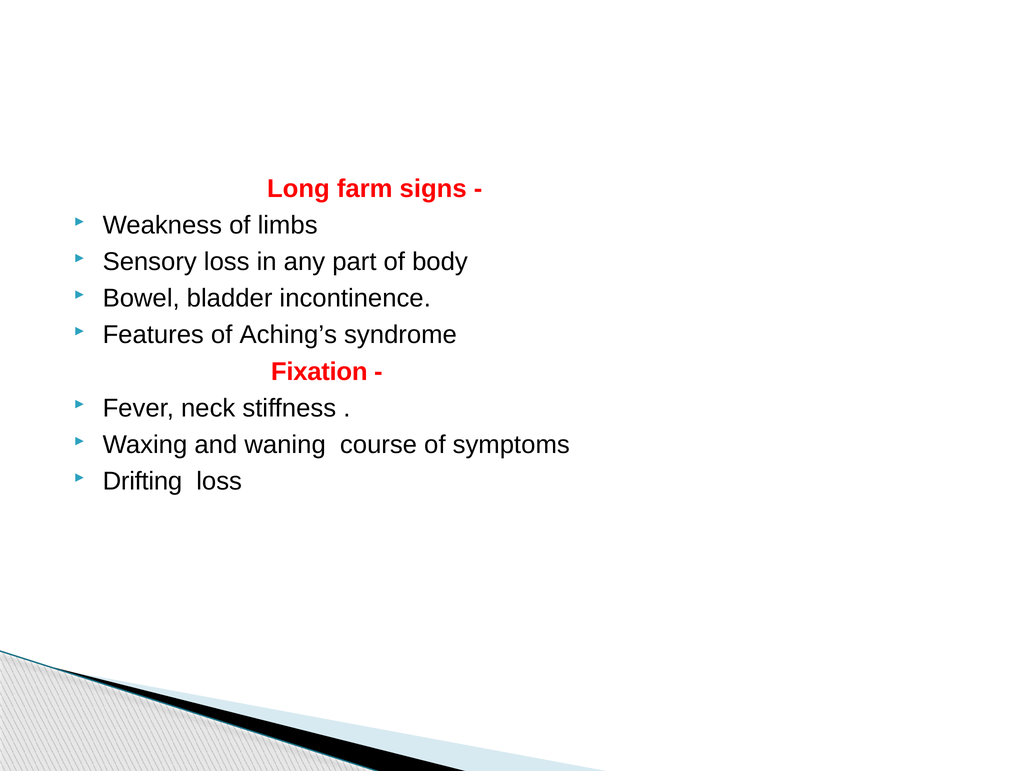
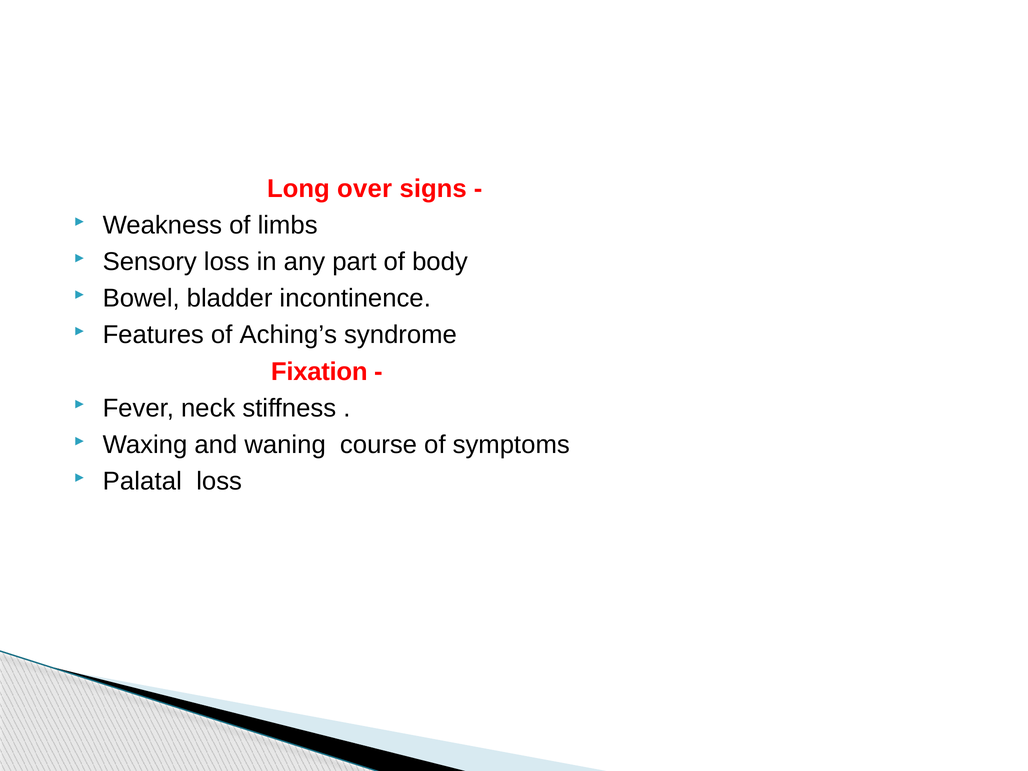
farm: farm -> over (365, 189)
Drifting: Drifting -> Palatal (142, 481)
